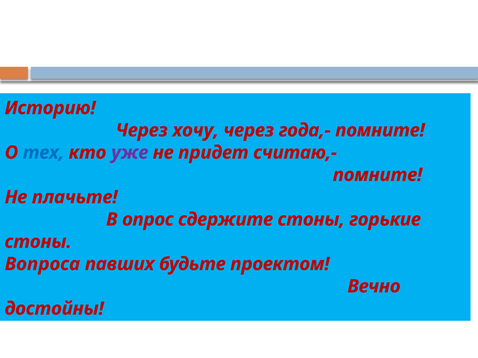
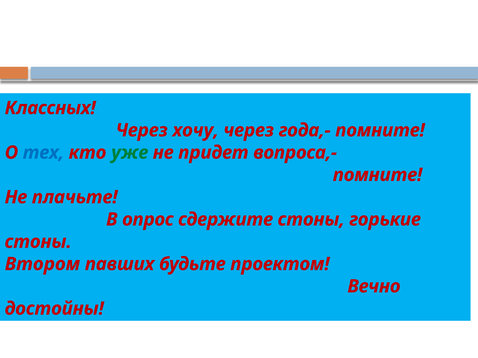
Историю: Историю -> Классных (50, 108)
уже colour: purple -> green (130, 153)
считаю,-: считаю,- -> вопроса,- (295, 153)
Вопроса: Вопроса -> Втором (42, 264)
